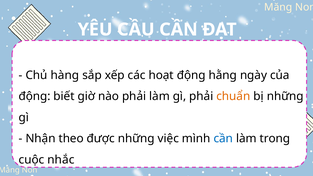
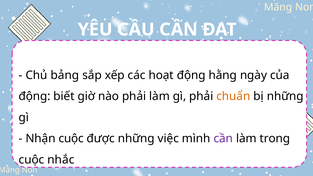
hàng: hàng -> bảng (65, 75)
Nhận theo: theo -> cuộc (71, 139)
cần colour: blue -> purple (223, 139)
